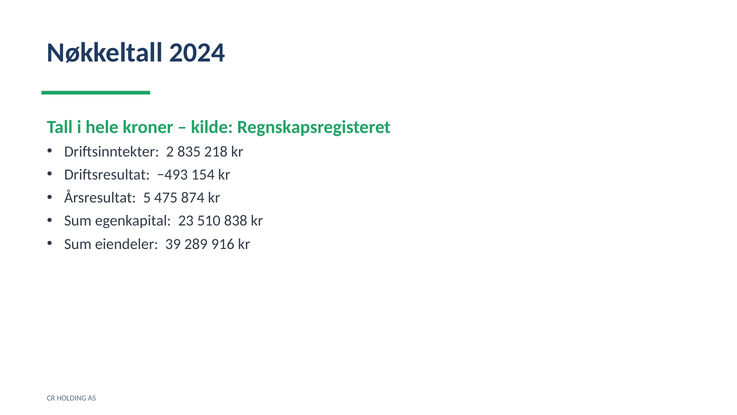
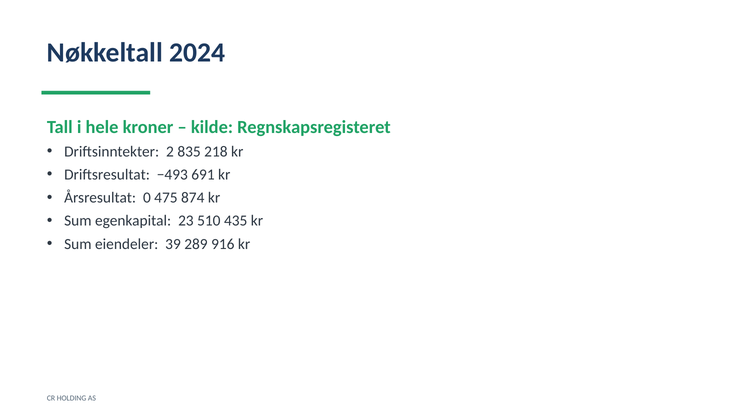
154: 154 -> 691 (203, 175)
5: 5 -> 0 (147, 198)
838: 838 -> 435 (236, 221)
